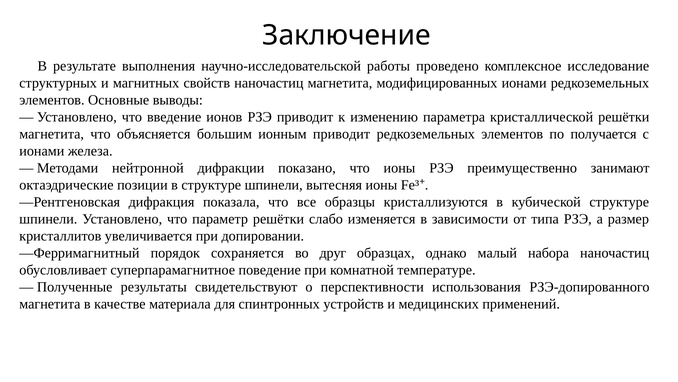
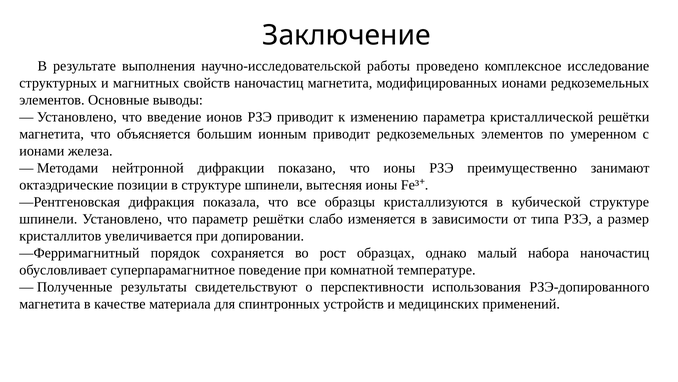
получается: получается -> умеренном (603, 134)
друг: друг -> рост (333, 253)
